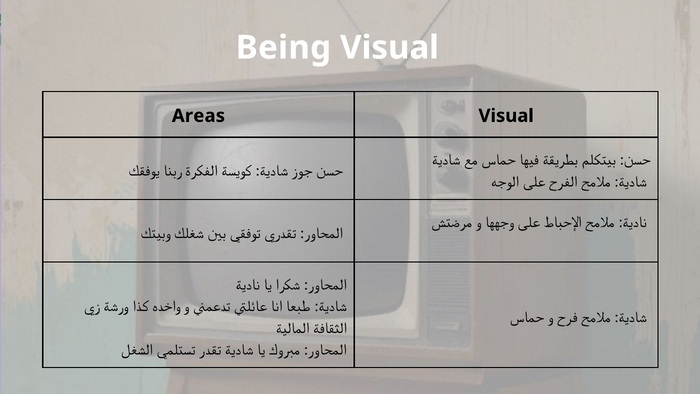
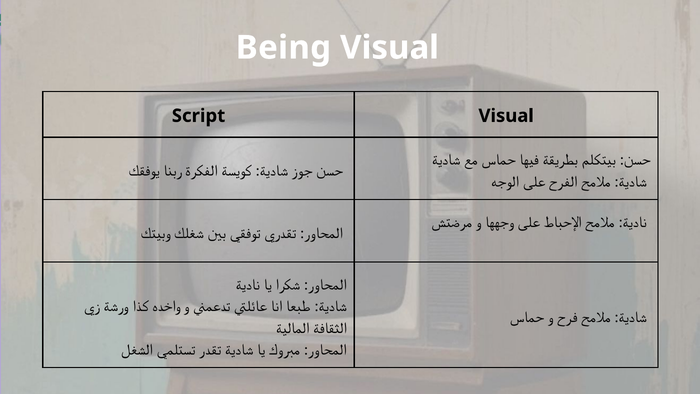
Areas: Areas -> Script (199, 116)
